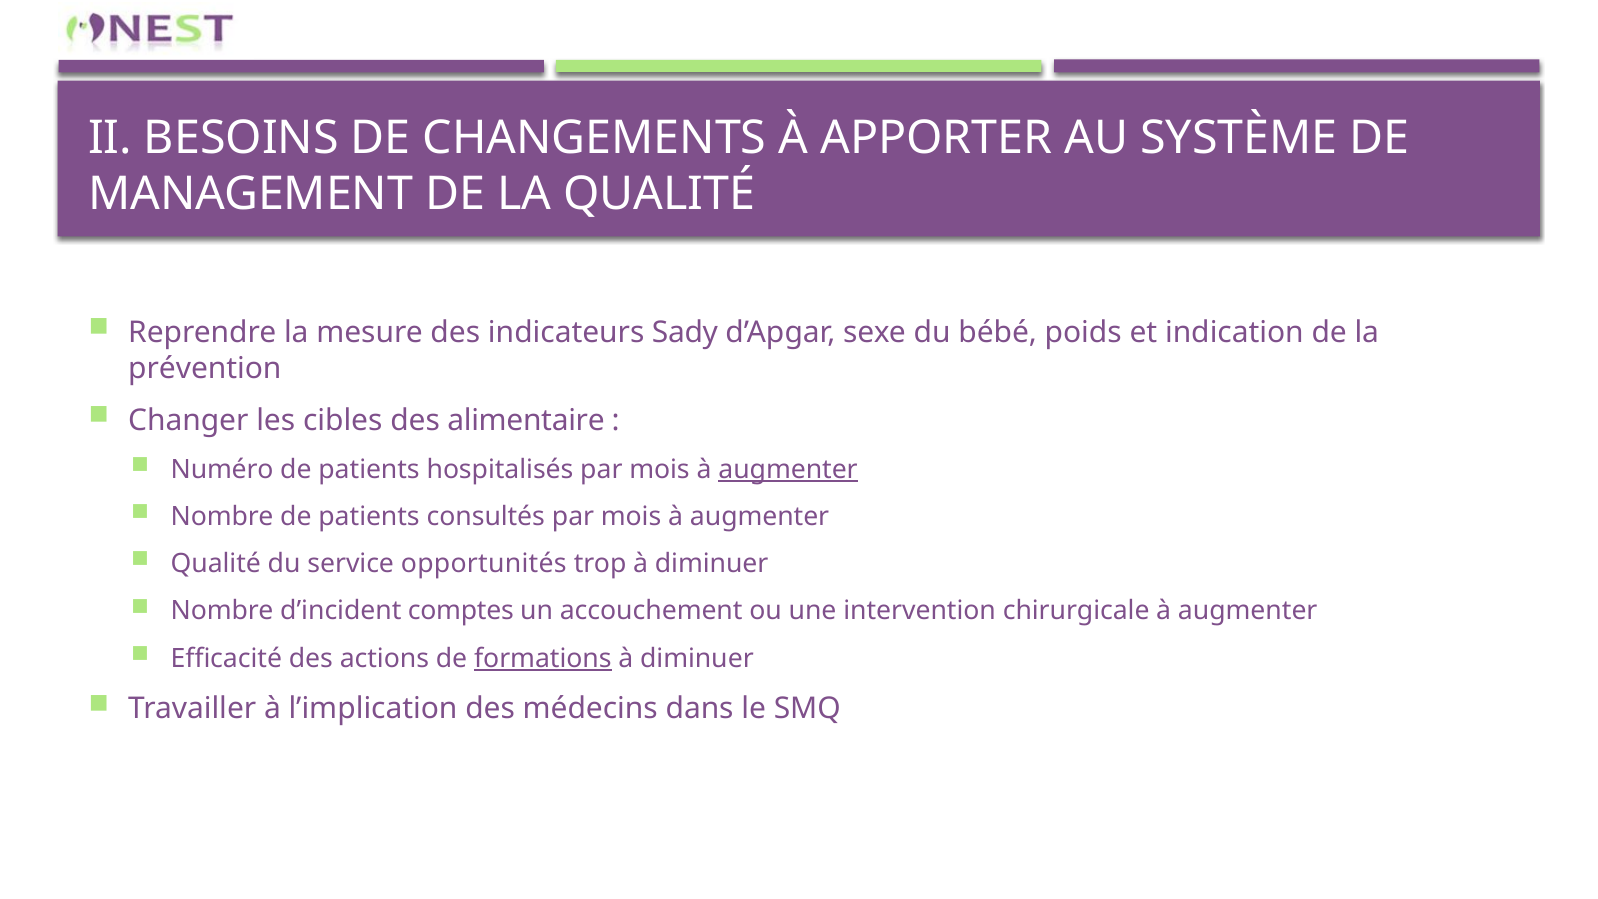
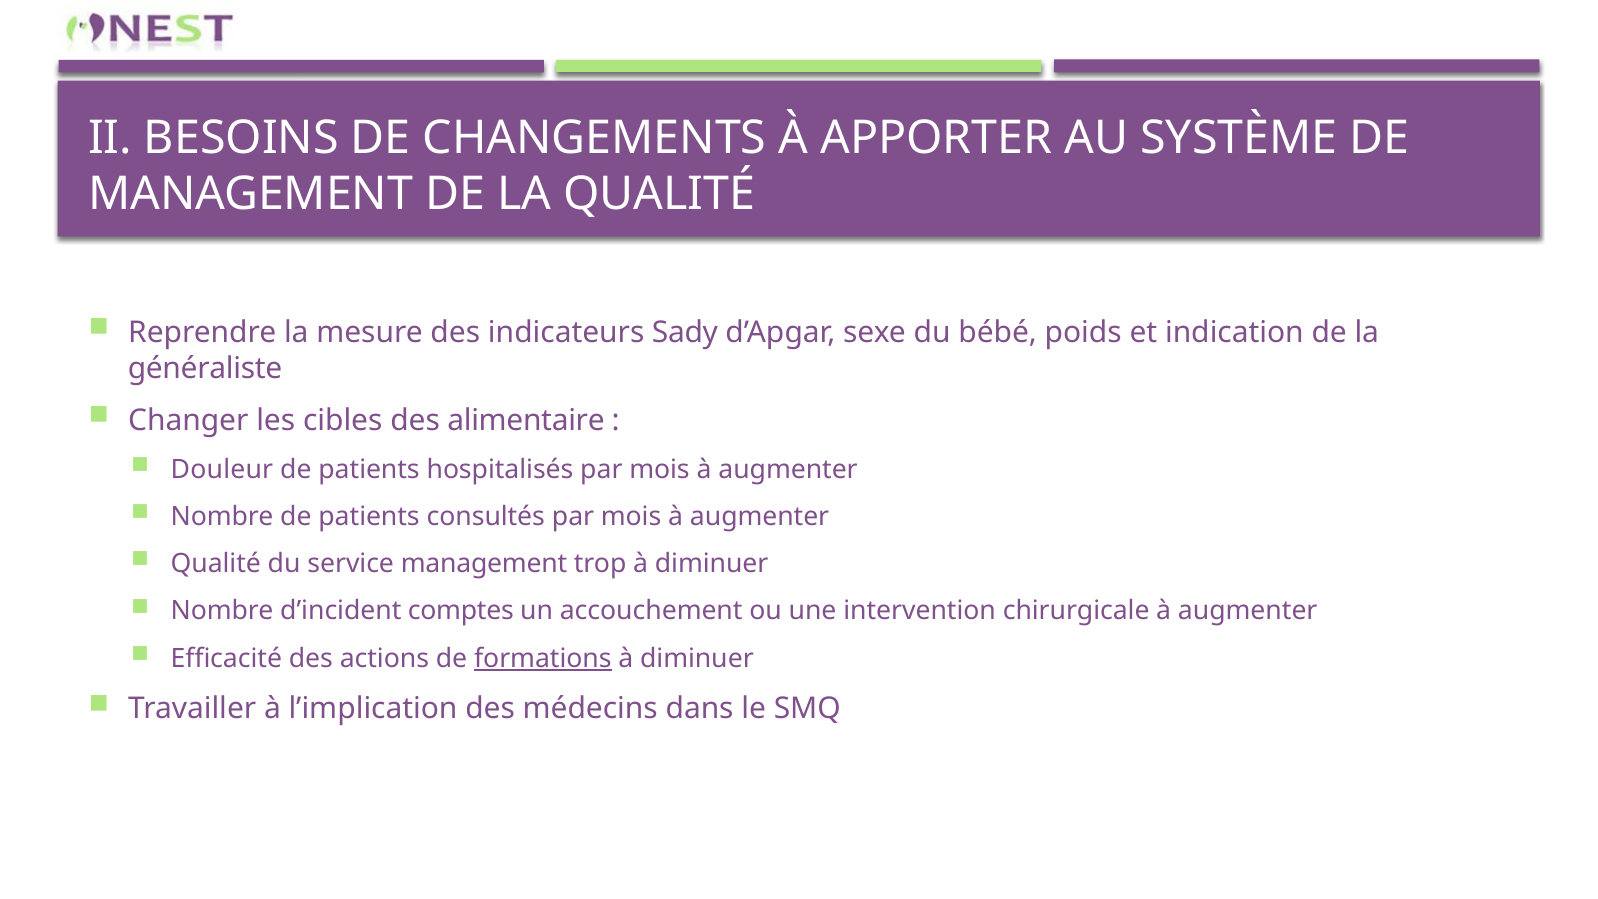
prévention: prévention -> généraliste (205, 368)
Numéro: Numéro -> Douleur (222, 469)
augmenter underline: present -> none (788, 469)
service opportunités: opportunités -> management (484, 564)
